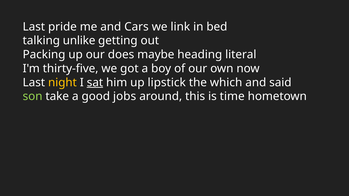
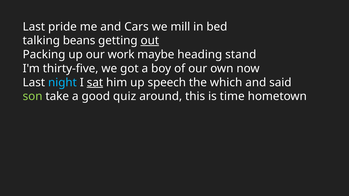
link: link -> mill (180, 27)
unlike: unlike -> beans (79, 41)
out underline: none -> present (150, 41)
does: does -> work (121, 55)
literal: literal -> stand (241, 55)
night colour: yellow -> light blue (62, 83)
lipstick: lipstick -> speech (167, 83)
jobs: jobs -> quiz (125, 97)
